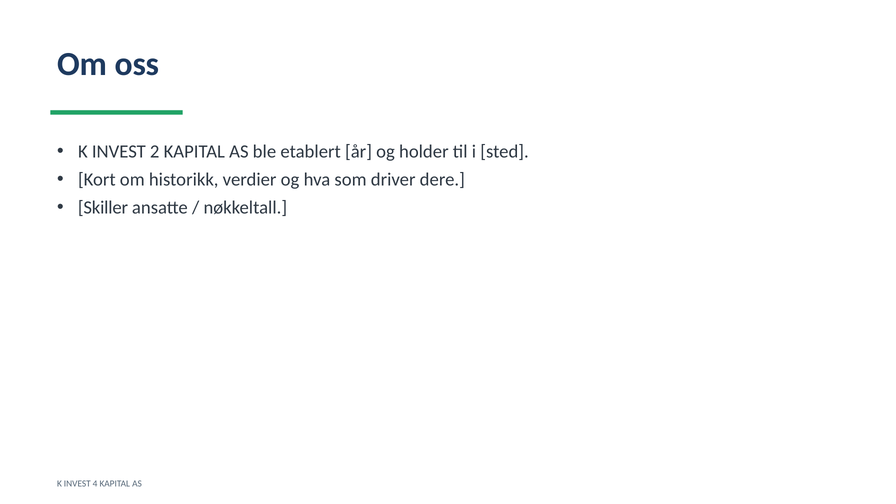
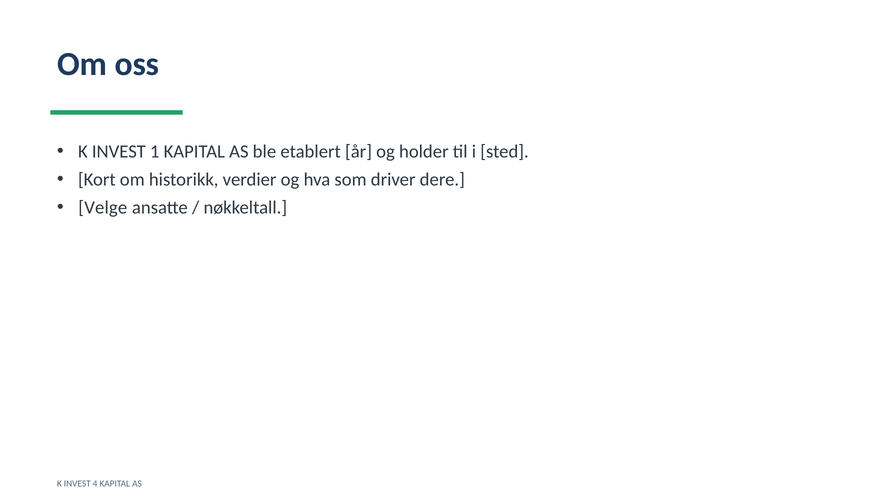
2: 2 -> 1 (155, 152)
Skiller: Skiller -> Velge (103, 208)
